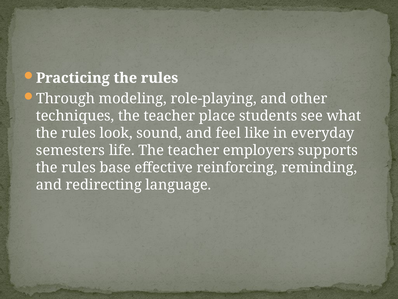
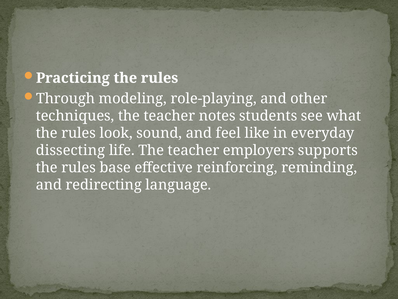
place: place -> notes (217, 116)
semesters: semesters -> dissecting (70, 150)
